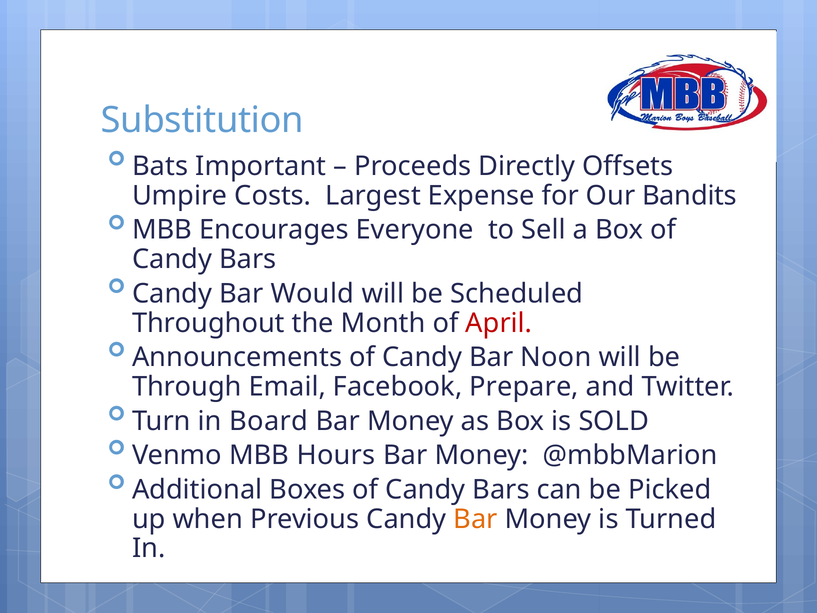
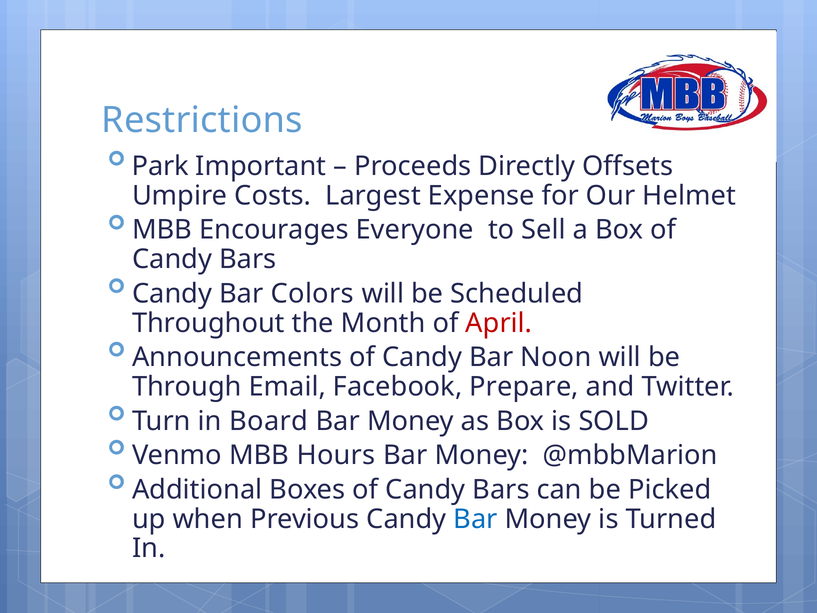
Substitution: Substitution -> Restrictions (202, 120)
Bats: Bats -> Park (160, 166)
Bandits: Bandits -> Helmet (689, 196)
Would: Would -> Colors (312, 293)
Bar colour: orange -> blue (476, 519)
